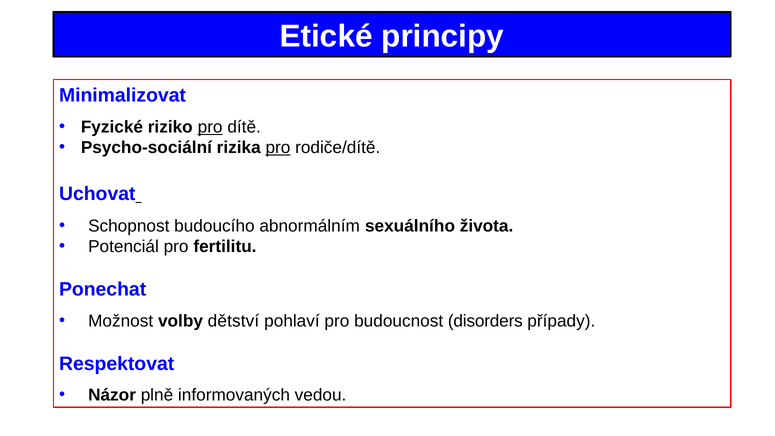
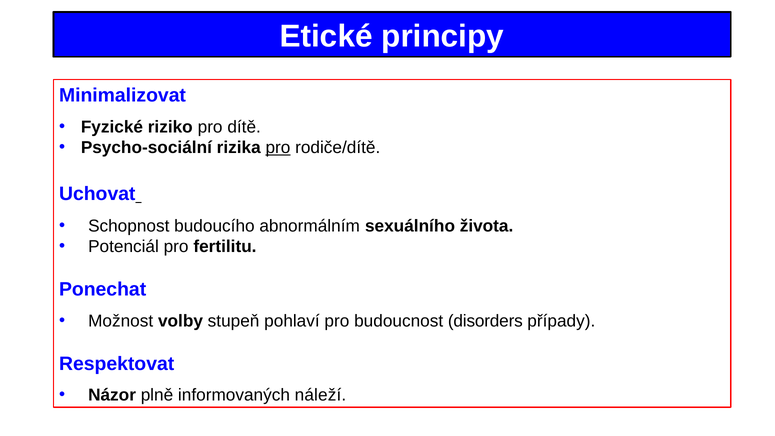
pro underline: present -> none (210, 127)
dětství: dětství -> stupeň (234, 321)
vedou: vedou -> náleží (320, 395)
